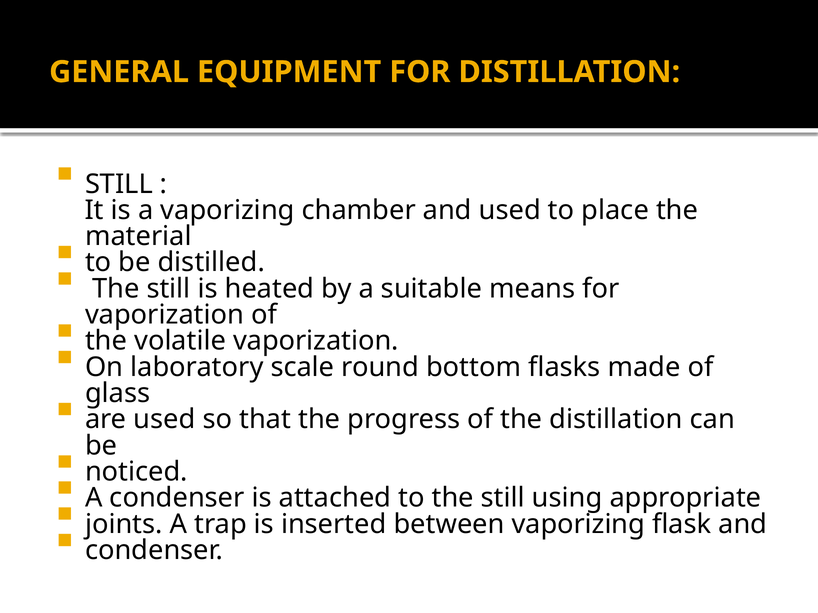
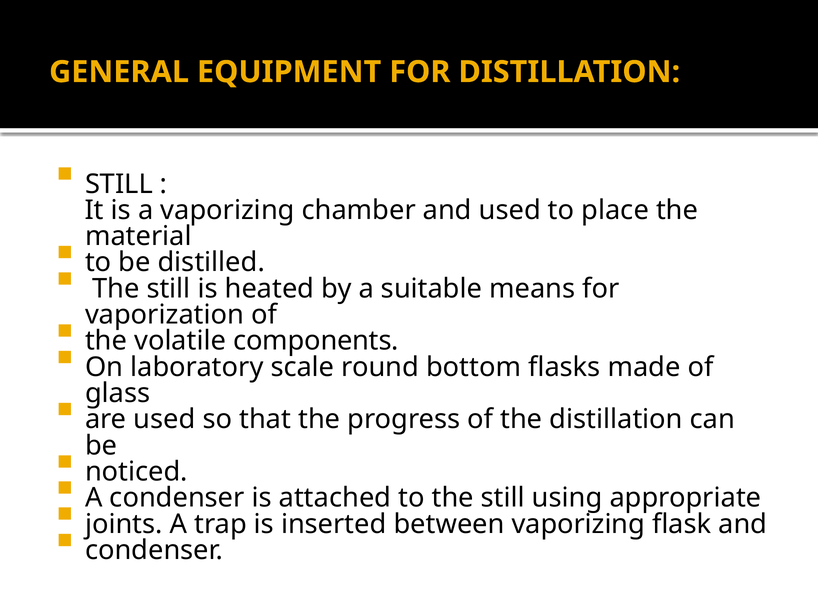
volatile vaporization: vaporization -> components (316, 341)
